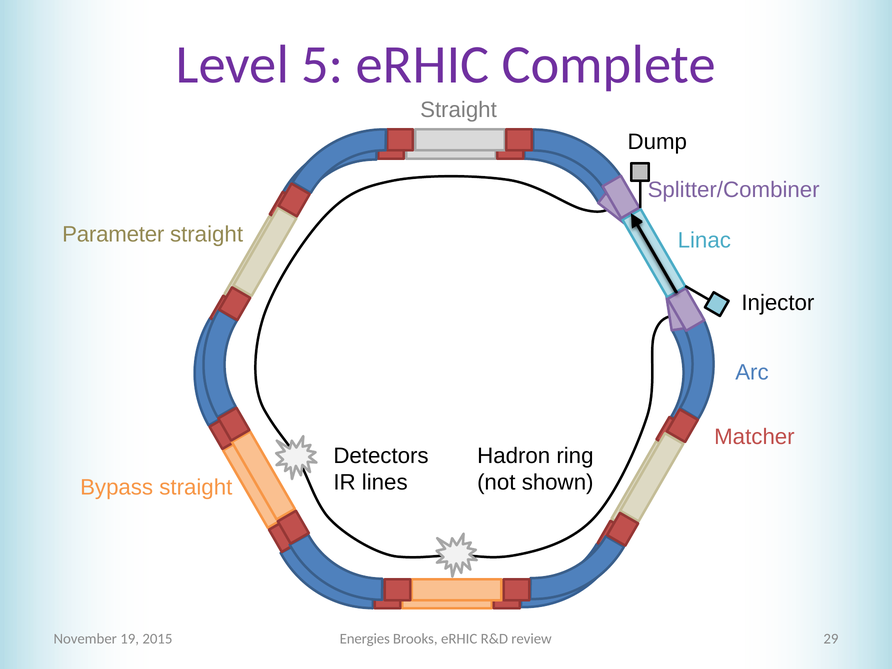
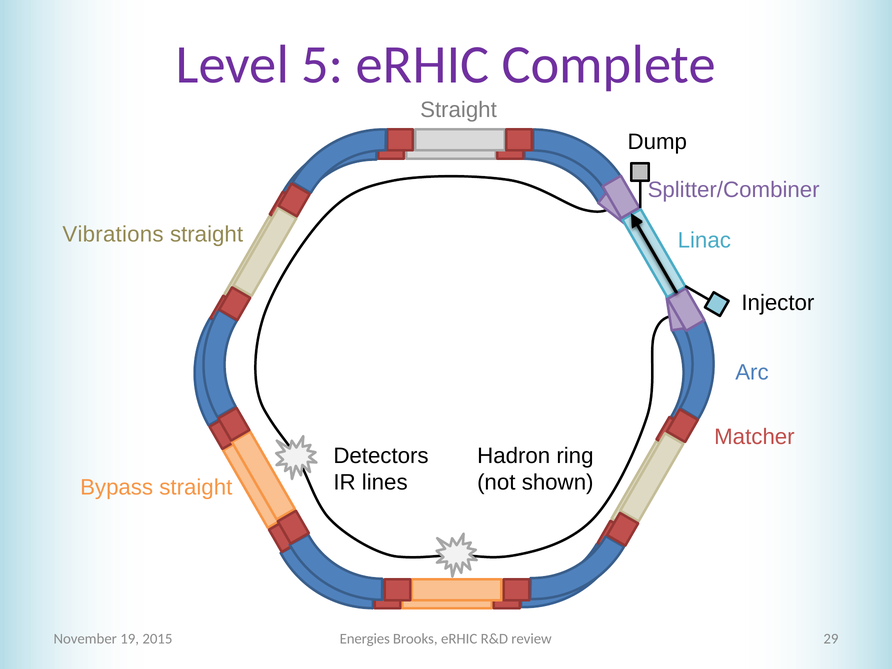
Parameter: Parameter -> Vibrations (113, 234)
